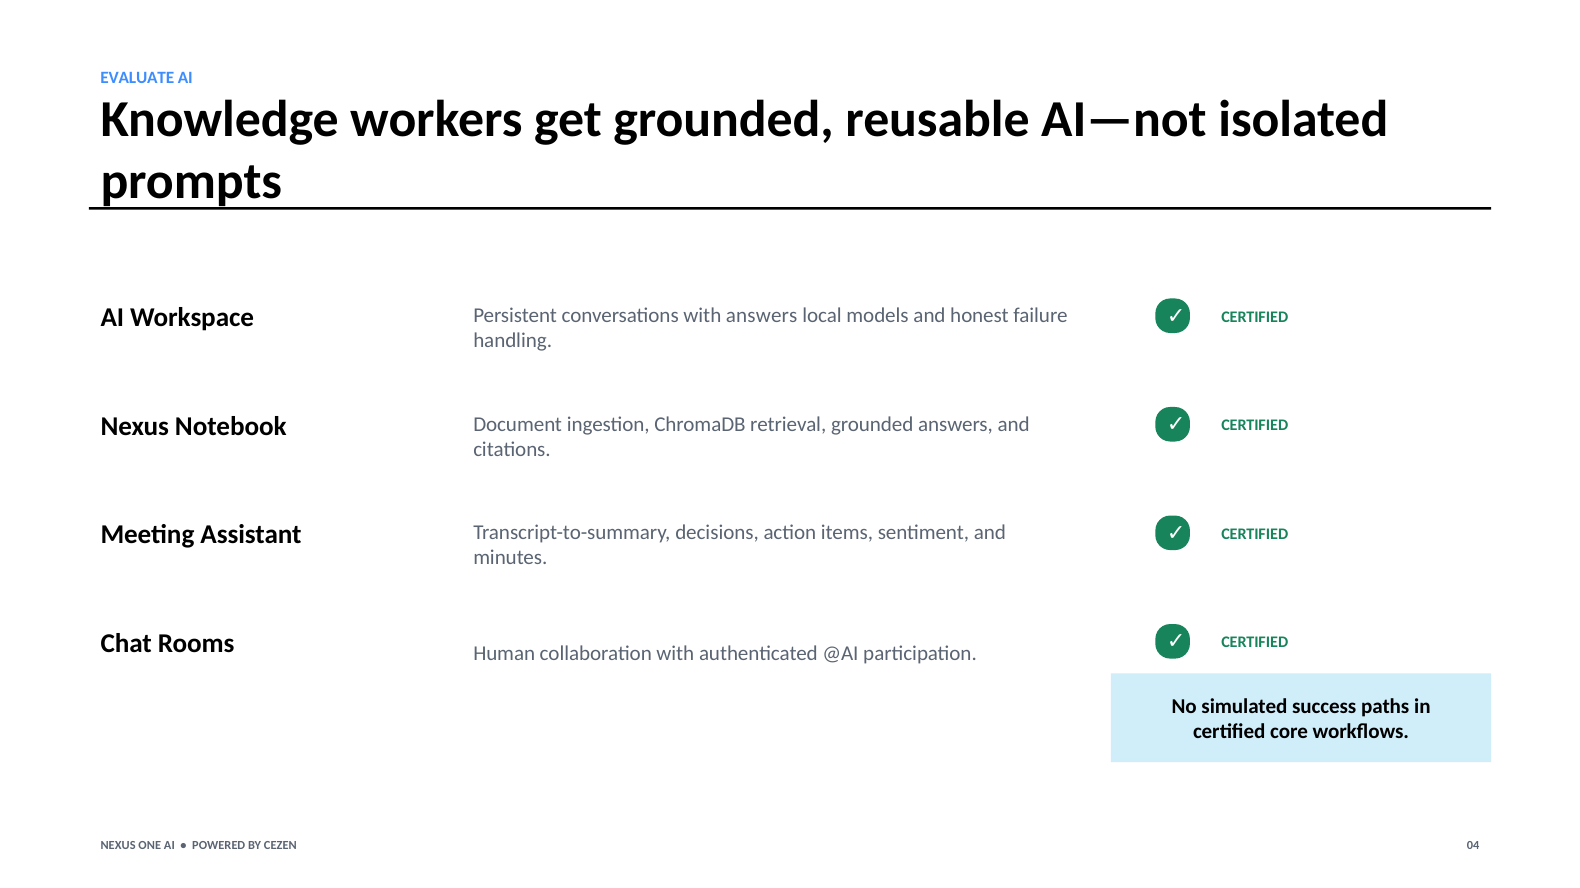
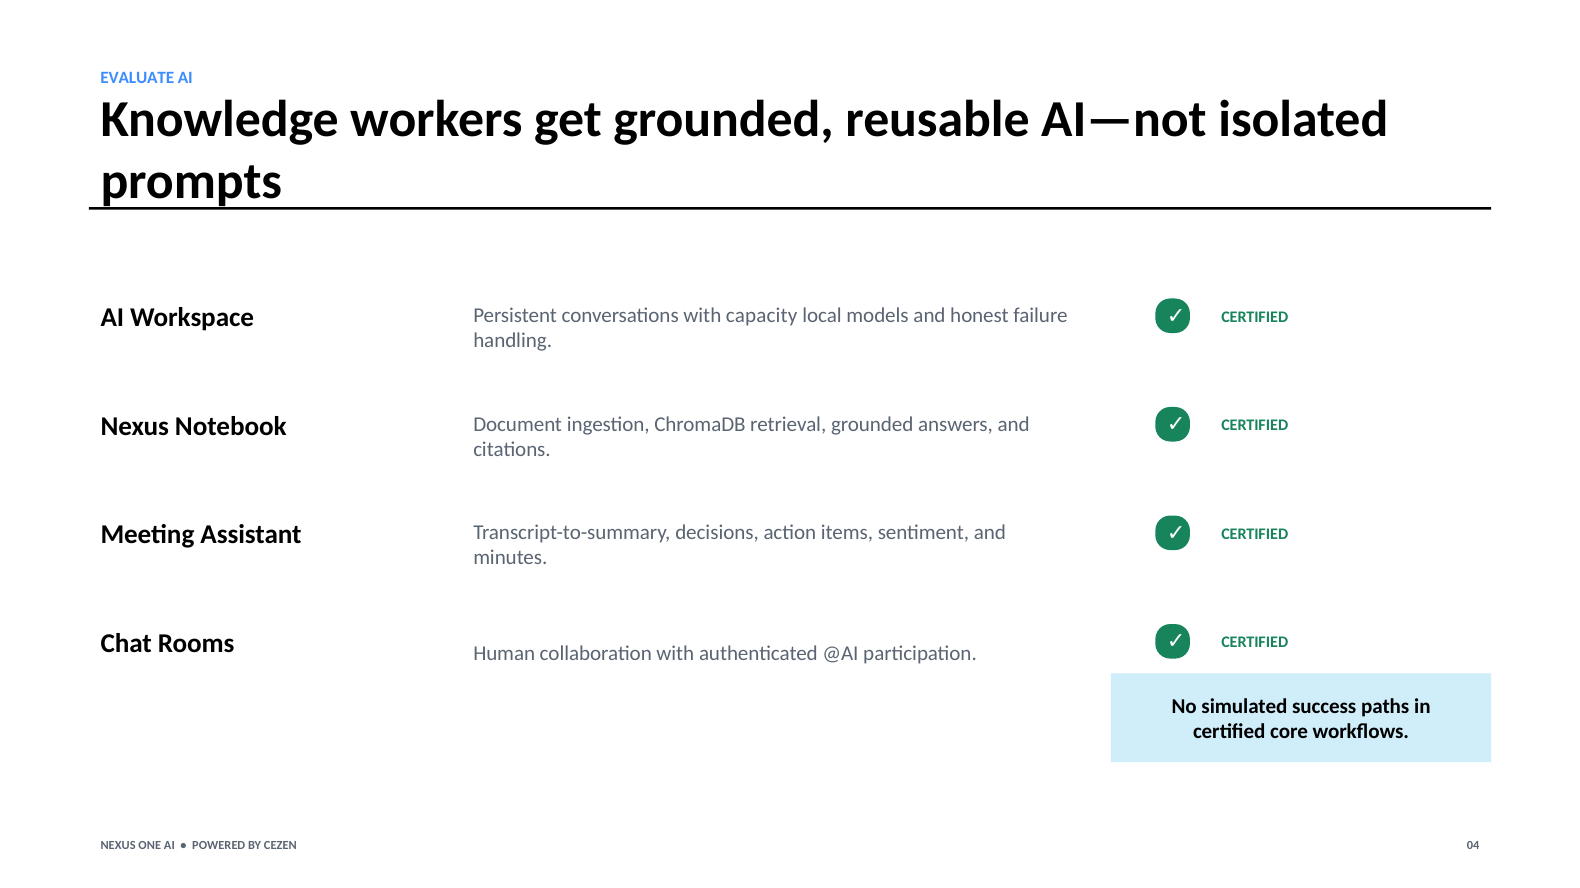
with answers: answers -> capacity (762, 316)
